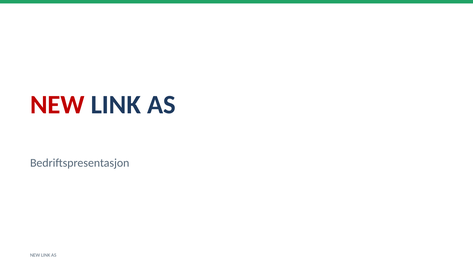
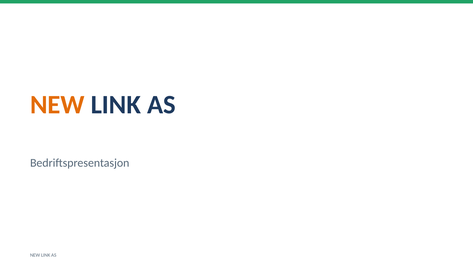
NEW colour: red -> orange (57, 105)
